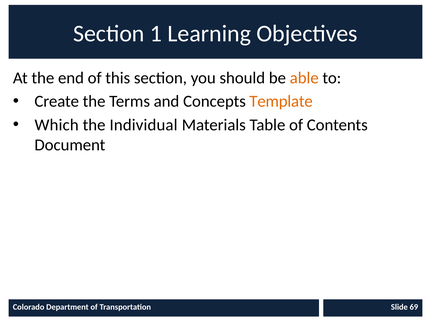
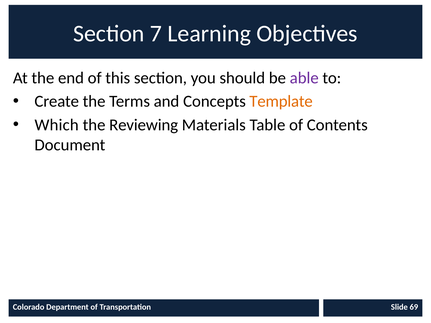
1: 1 -> 7 (156, 33)
able colour: orange -> purple (304, 78)
Individual: Individual -> Reviewing (144, 125)
